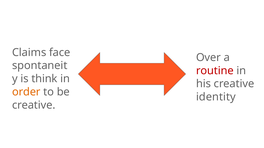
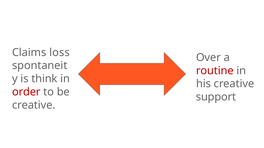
face: face -> loss (60, 53)
order colour: orange -> red (26, 92)
identity: identity -> support (216, 97)
